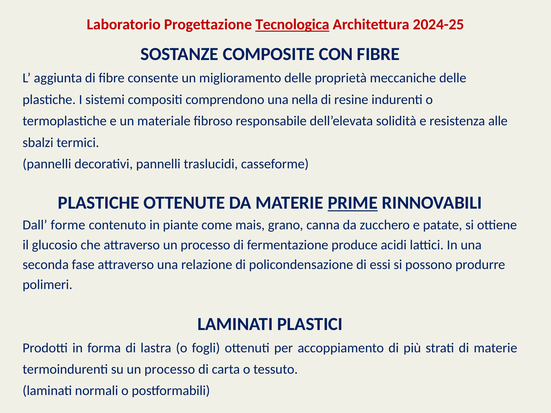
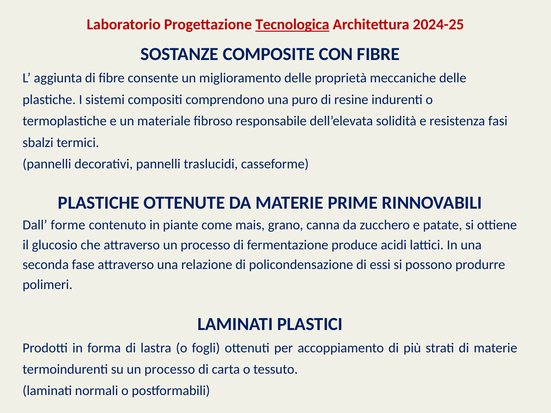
nella: nella -> puro (305, 100)
alle: alle -> fasi (498, 121)
PRIME underline: present -> none (353, 203)
